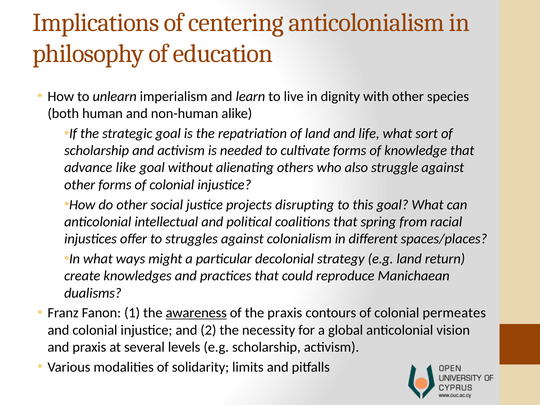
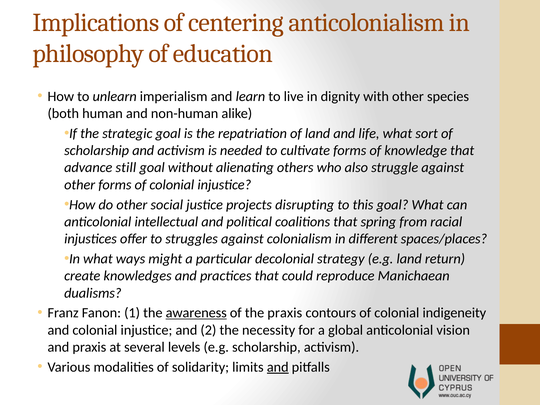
like: like -> still (126, 168)
permeates: permeates -> indigeneity (454, 313)
and underline: none -> present (278, 367)
